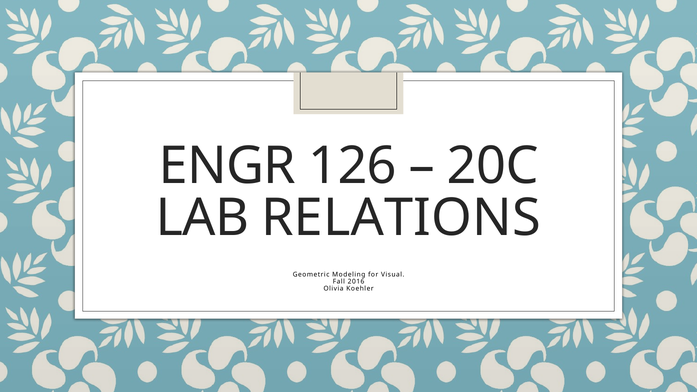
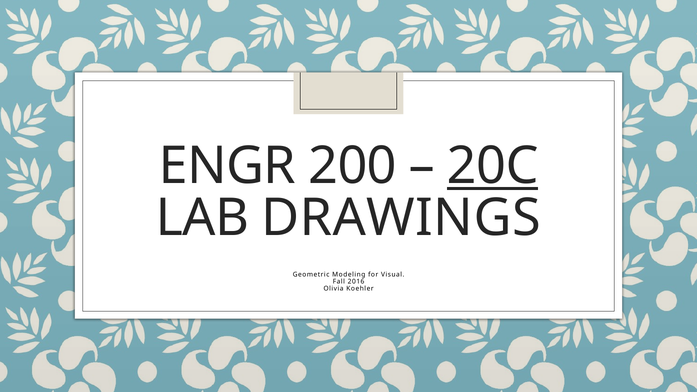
126: 126 -> 200 (352, 166)
20C underline: none -> present (493, 166)
RELATIONS: RELATIONS -> DRAWINGS (401, 218)
